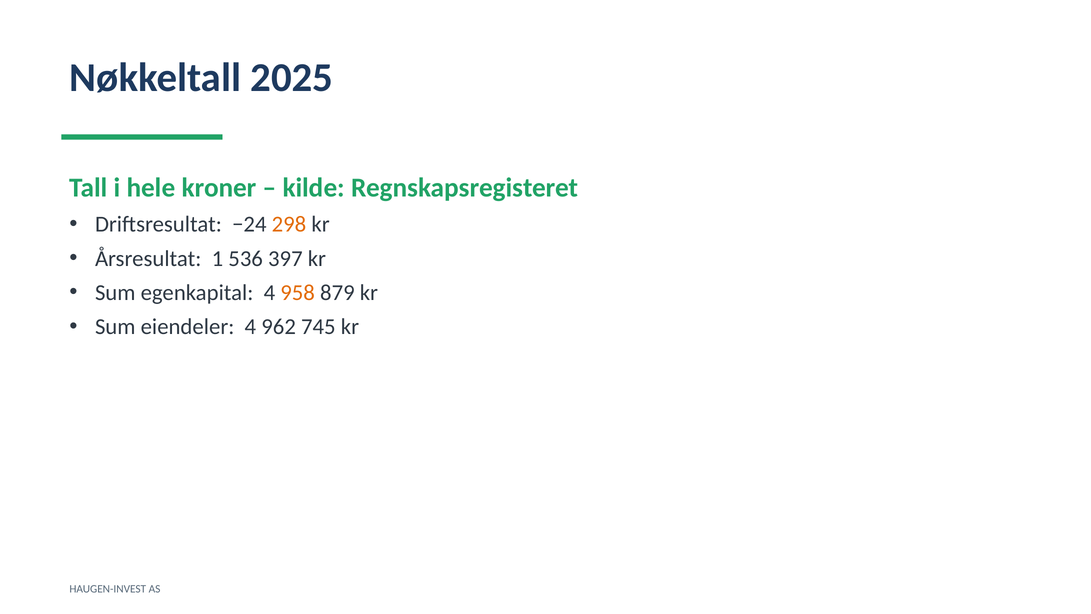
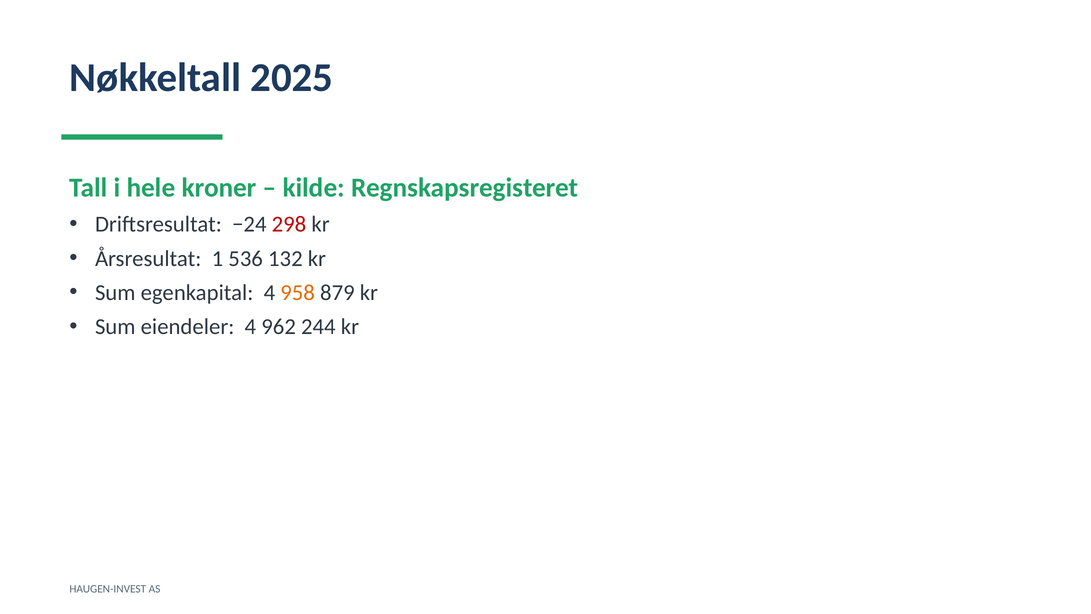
298 colour: orange -> red (289, 224)
397: 397 -> 132 (285, 258)
745: 745 -> 244 (318, 327)
